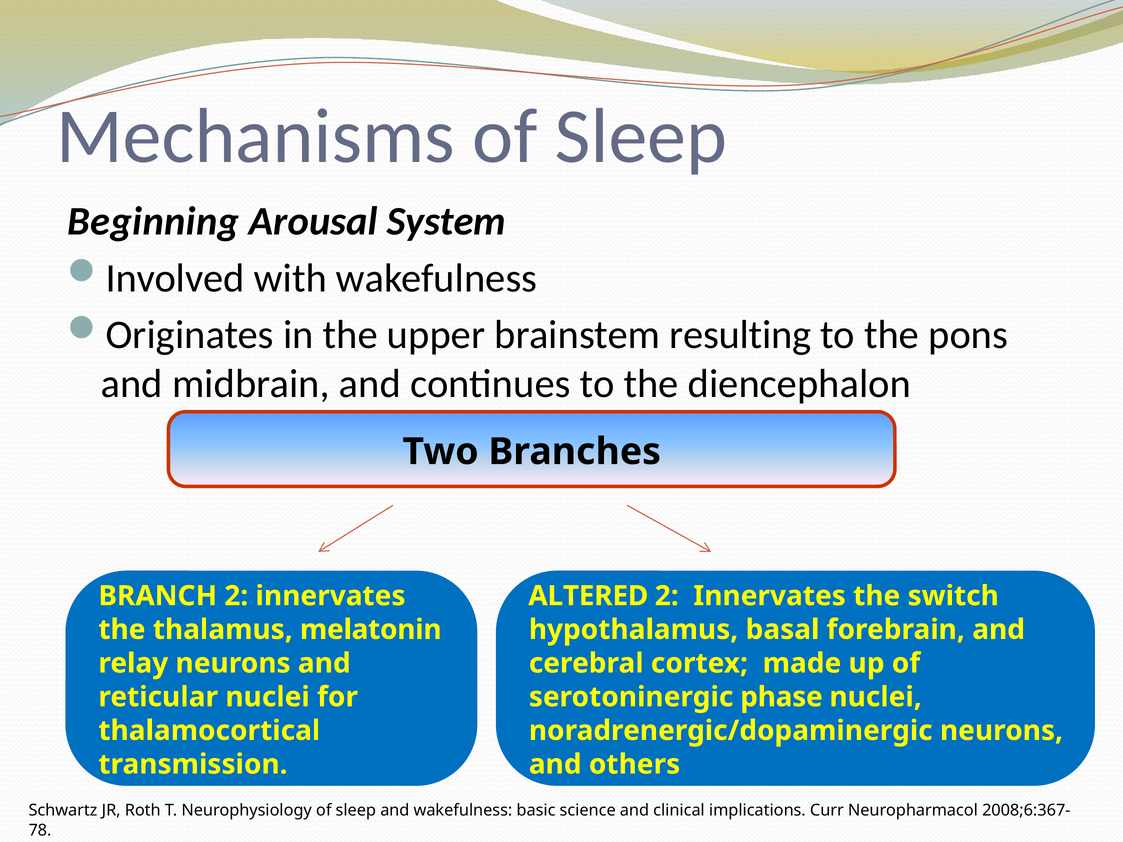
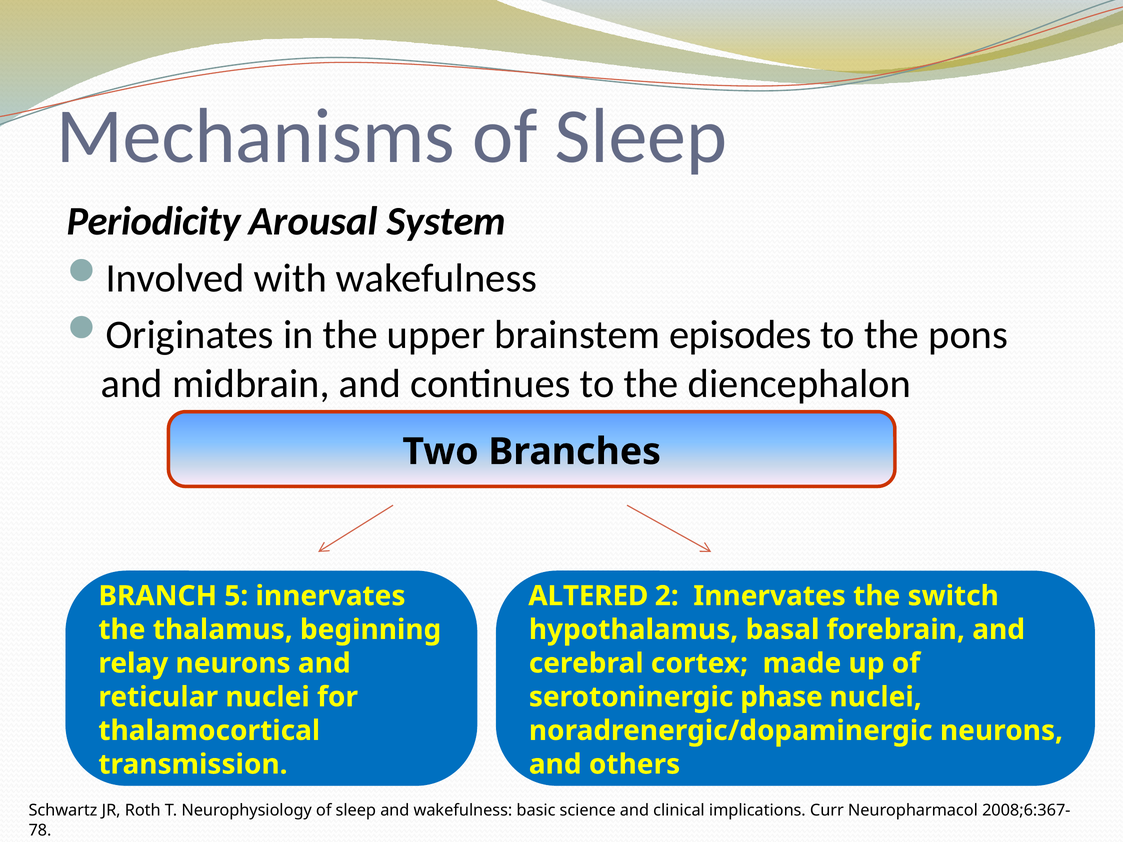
Beginning: Beginning -> Periodicity (154, 221)
resulting: resulting -> episodes (740, 335)
BRANCH 2: 2 -> 5 (236, 596)
melatonin: melatonin -> beginning (371, 630)
